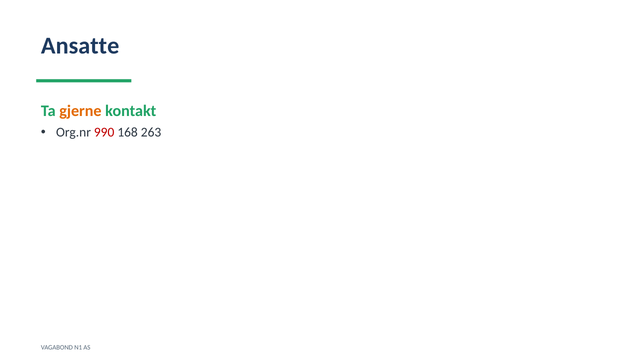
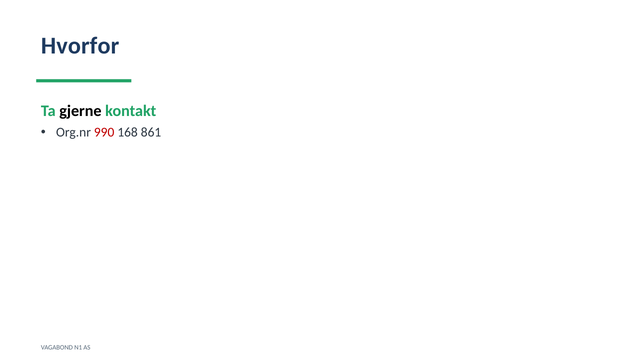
Ansatte: Ansatte -> Hvorfor (80, 46)
gjerne colour: orange -> black (80, 111)
263: 263 -> 861 (151, 132)
